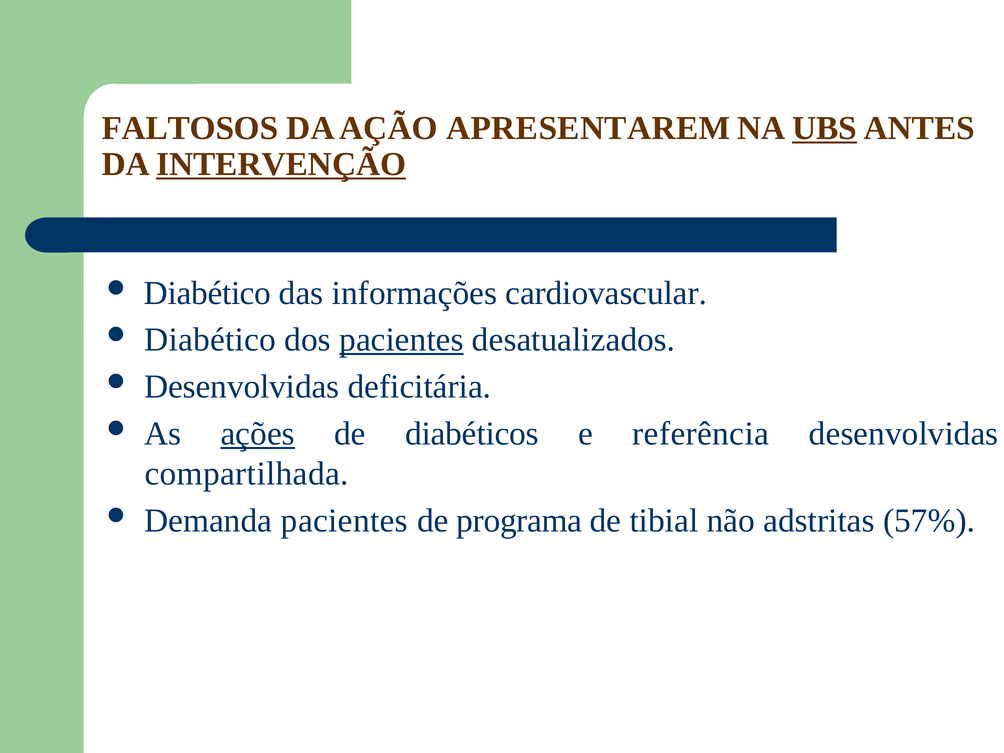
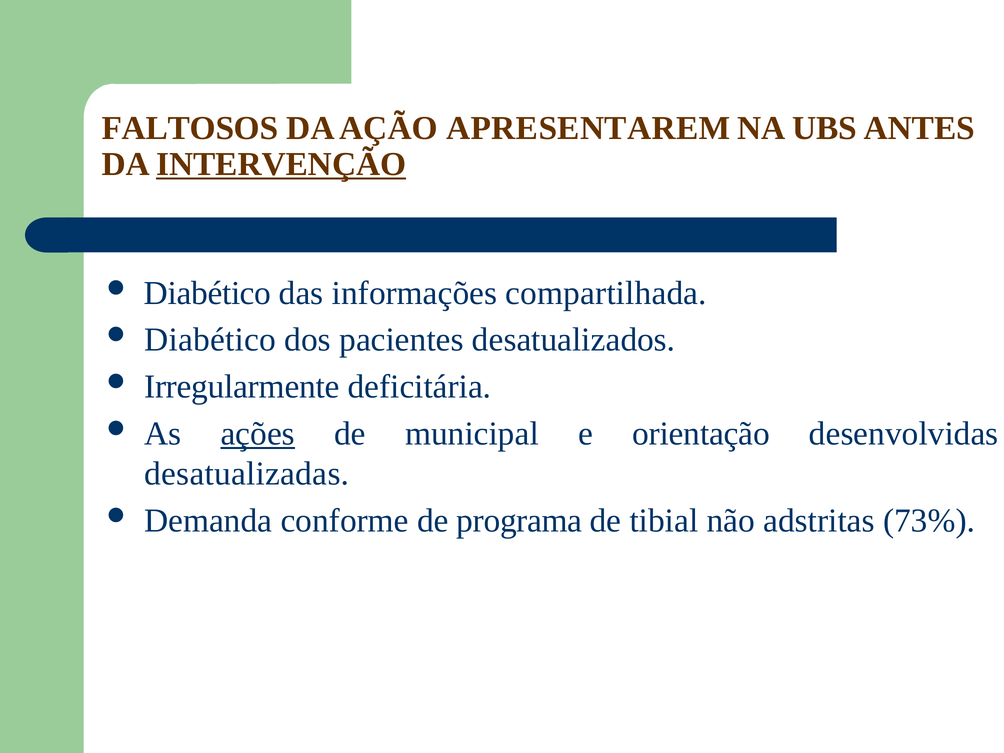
UBS underline: present -> none (825, 128)
cardiovascular: cardiovascular -> compartilhada (606, 293)
pacientes underline: present -> none (401, 340)
Desenvolvidas: Desenvolvidas -> Irregularmente (242, 387)
diabéticos: diabéticos -> municipal (472, 434)
referência: referência -> orientação (701, 434)
compartilhada: compartilhada -> desatualizadas (247, 474)
Demanda pacientes: pacientes -> conforme (345, 521)
57%: 57% -> 73% (929, 521)
